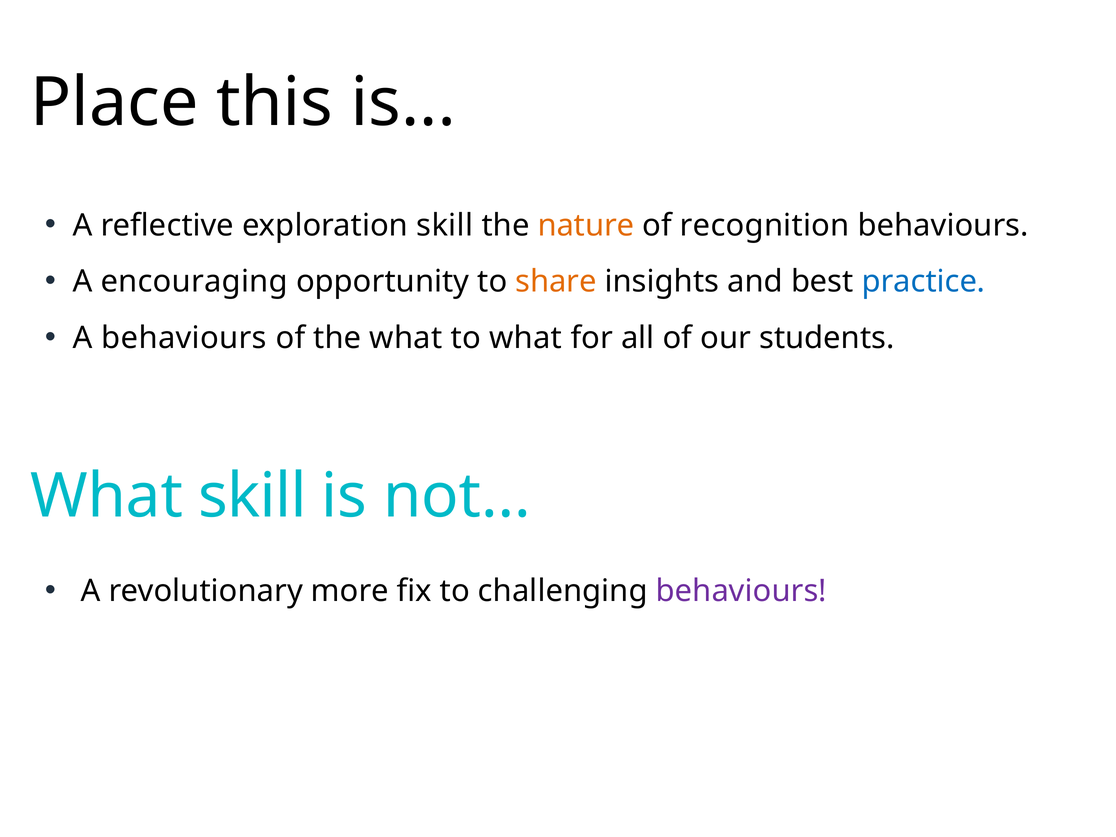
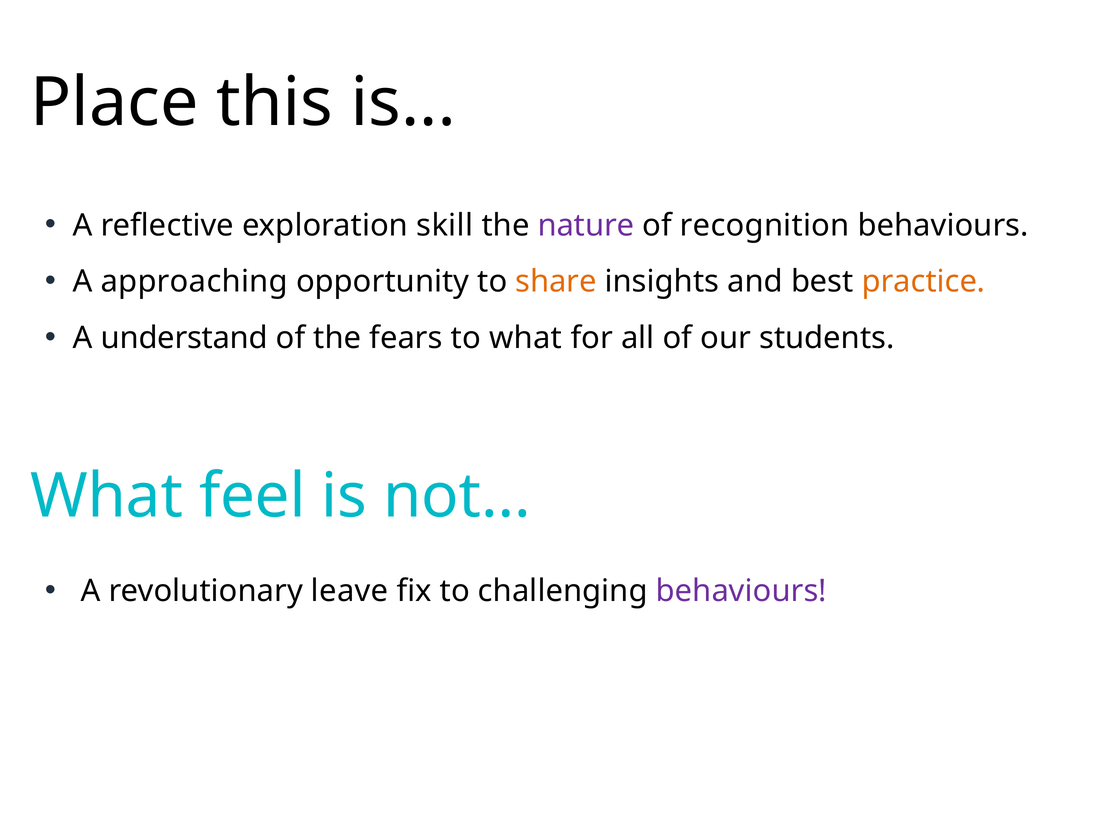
nature colour: orange -> purple (586, 225)
encouraging: encouraging -> approaching (194, 282)
practice colour: blue -> orange (923, 282)
A behaviours: behaviours -> understand (184, 338)
the what: what -> fears (406, 338)
What skill: skill -> feel (252, 496)
more: more -> leave (350, 591)
